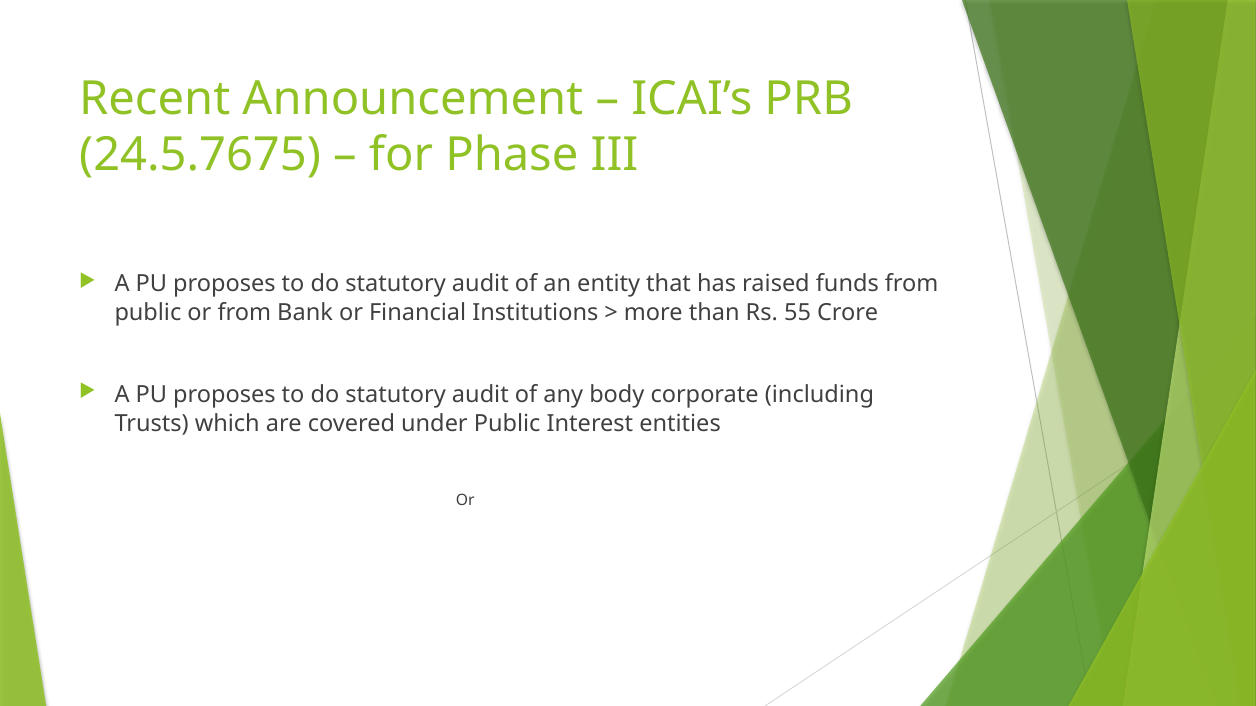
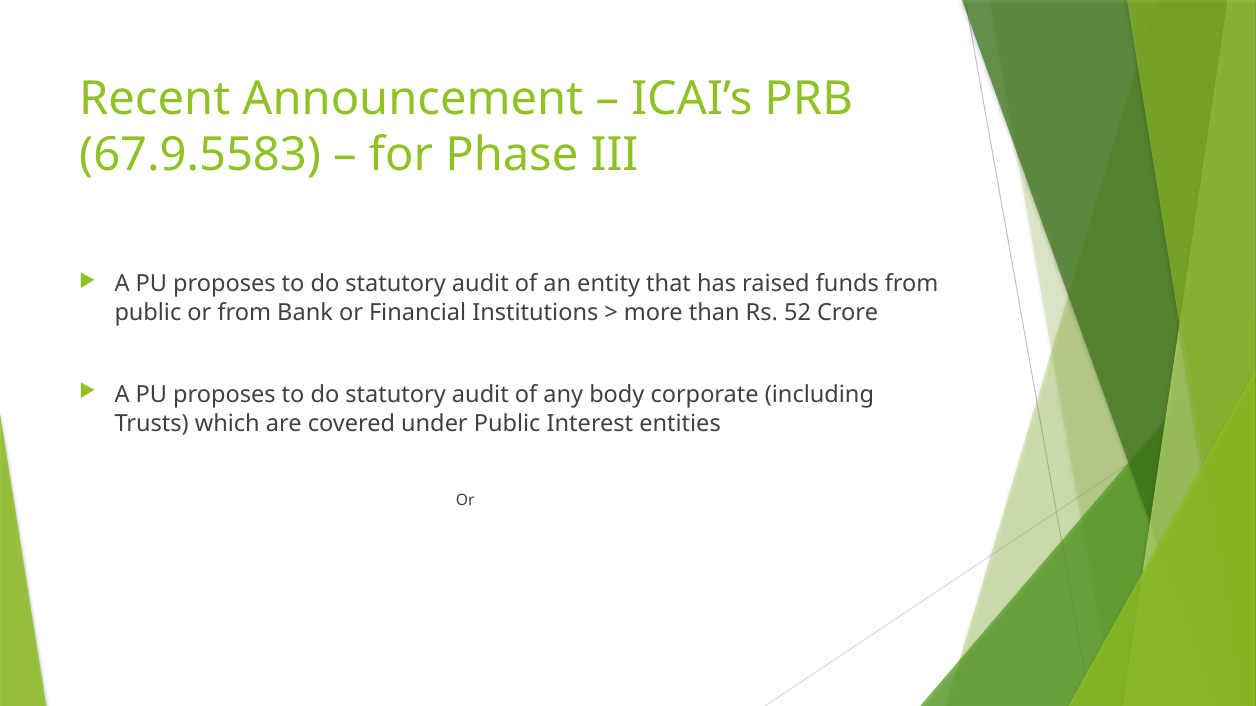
24.5.7675: 24.5.7675 -> 67.9.5583 (200, 156)
55: 55 -> 52 (798, 313)
